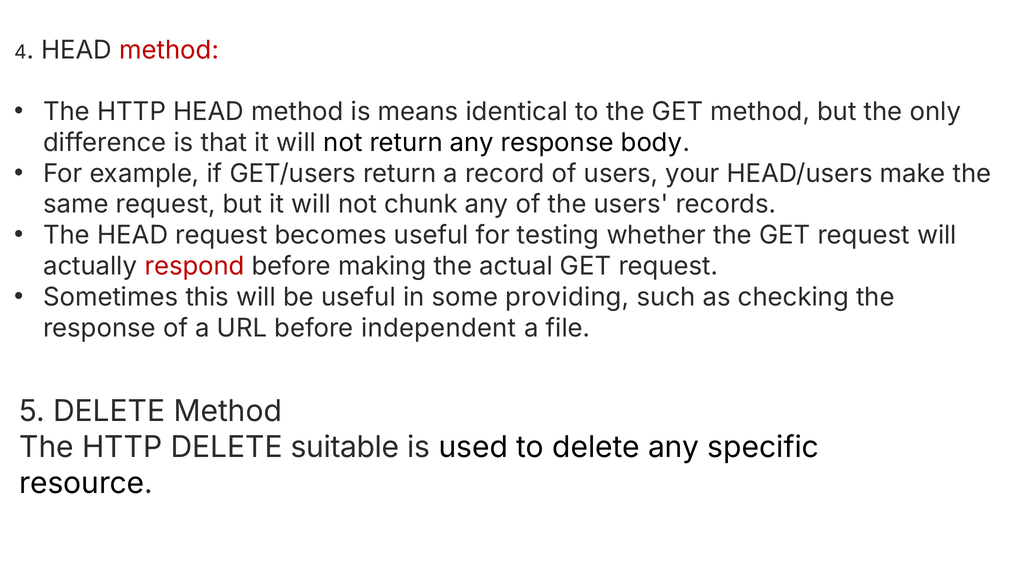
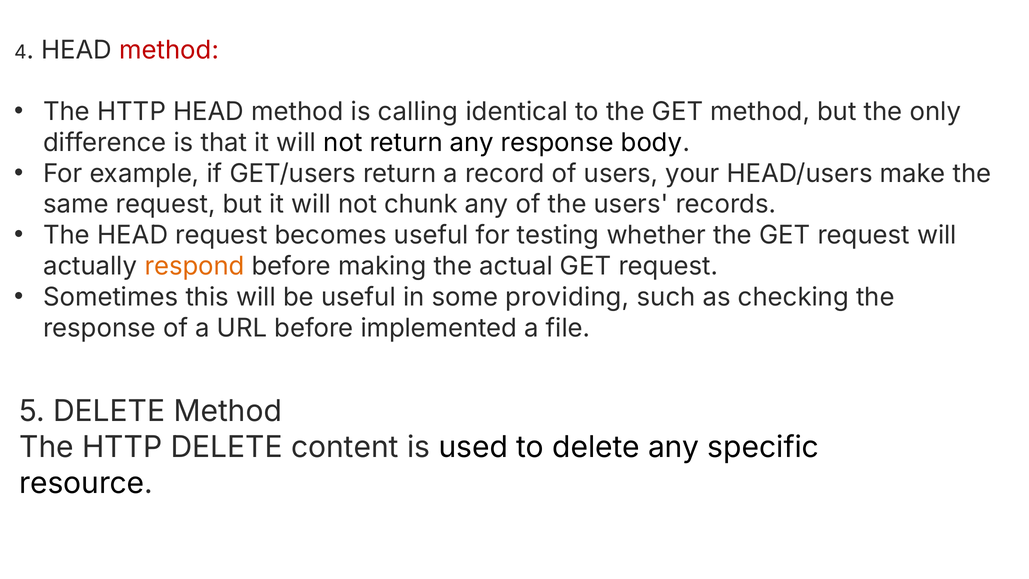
means: means -> calling (418, 112)
respond colour: red -> orange (195, 266)
independent: independent -> implemented (439, 328)
suitable: suitable -> content (345, 447)
